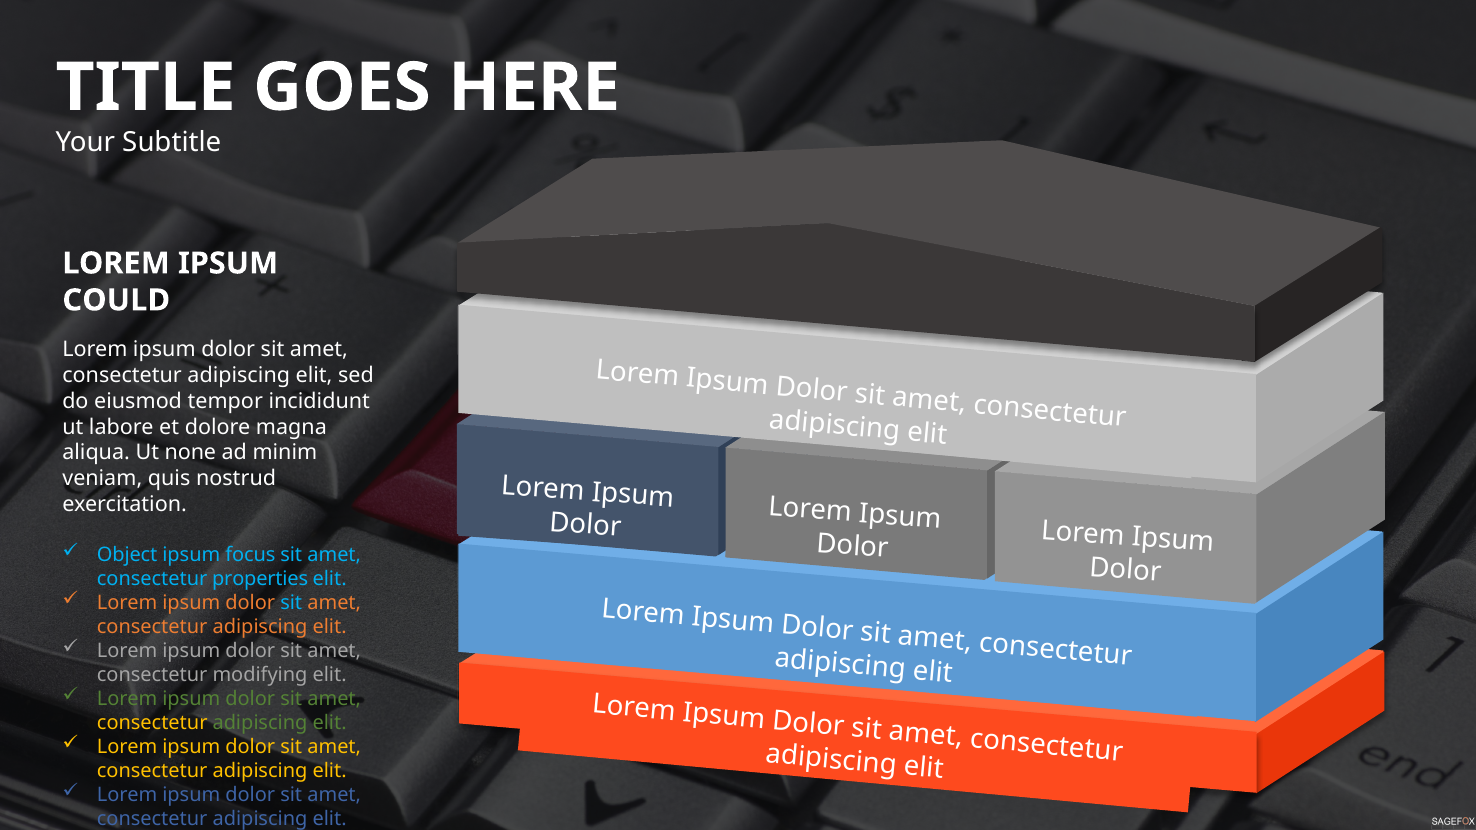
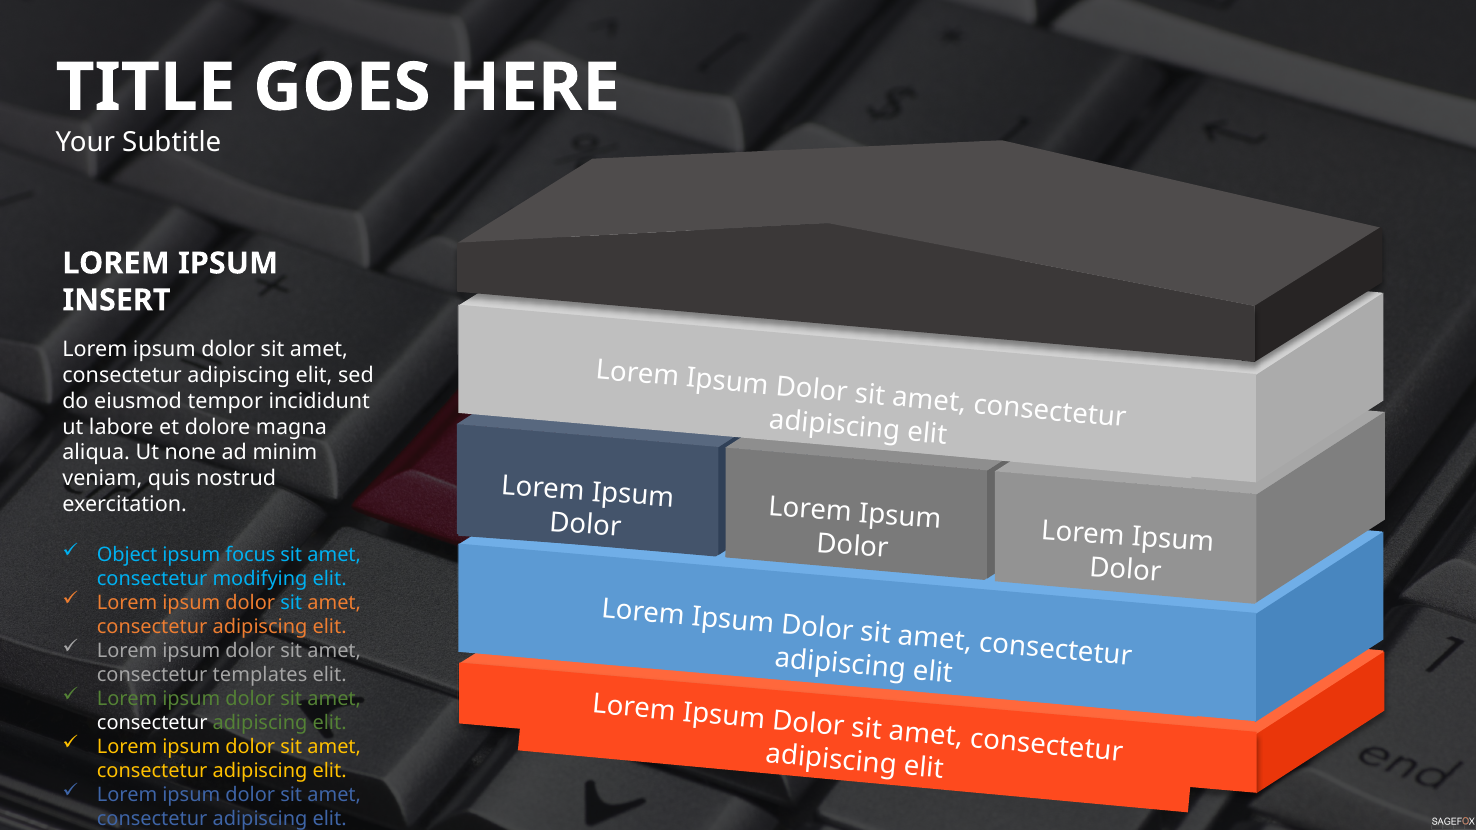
COULD: COULD -> INSERT (116, 300)
properties: properties -> modifying (260, 579)
modifying: modifying -> templates (260, 675)
consectetur colour: yellow -> white (152, 723)
